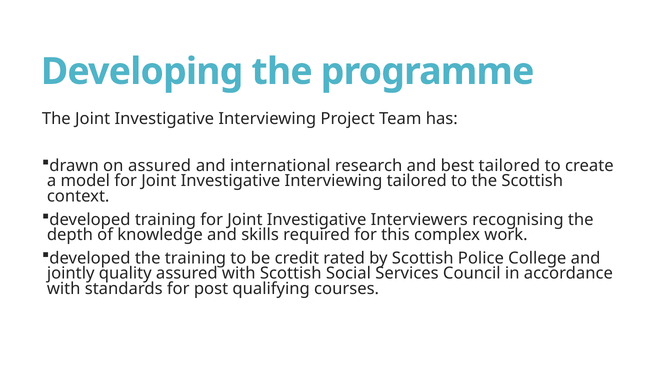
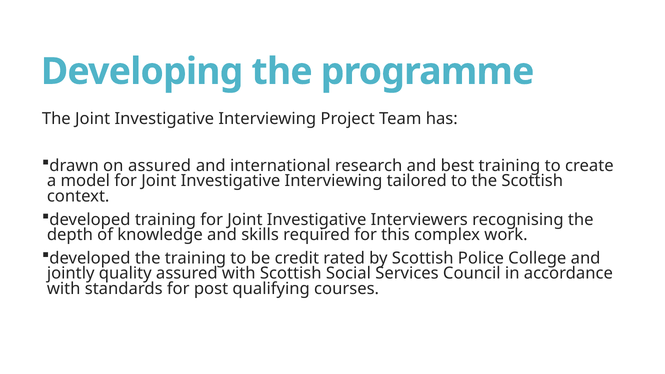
best tailored: tailored -> training (509, 166)
